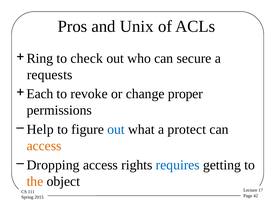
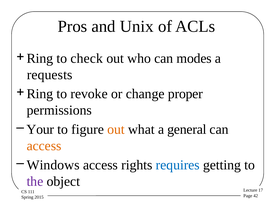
secure: secure -> modes (194, 58)
Each: Each -> Ring (40, 94)
Help: Help -> Your (40, 129)
out colour: blue -> orange (116, 129)
protect: protect -> general (187, 129)
Dropping: Dropping -> Windows (53, 165)
the colour: orange -> purple (35, 181)
